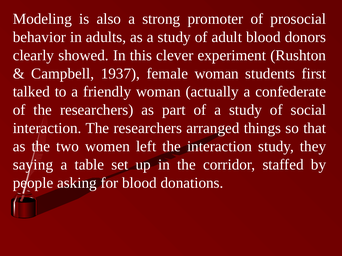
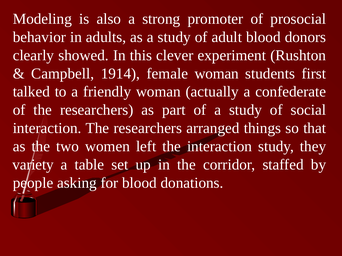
1937: 1937 -> 1914 (120, 74)
saying: saying -> variety (33, 165)
